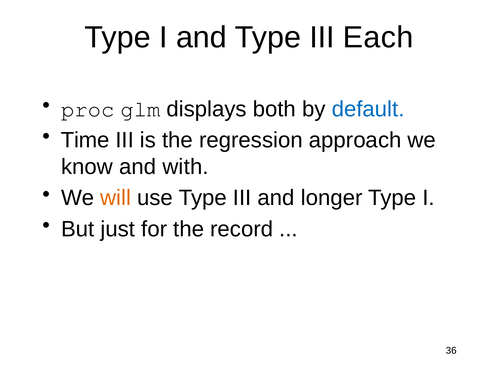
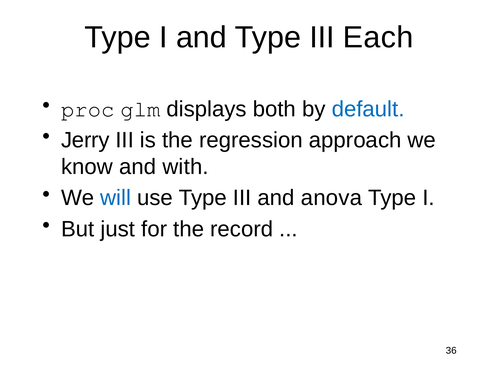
Time: Time -> Jerry (85, 140)
will colour: orange -> blue (116, 198)
longer: longer -> anova (332, 198)
